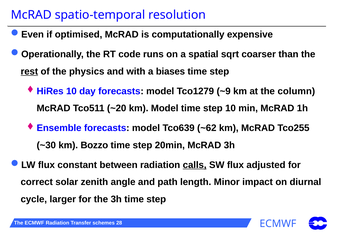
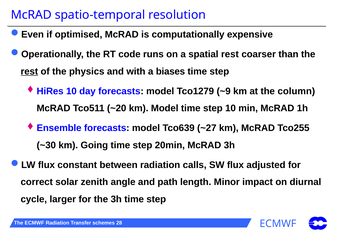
spatial sqrt: sqrt -> rest (230, 54)
~62: ~62 -> ~27 (207, 128)
Bozzo: Bozzo -> Going (94, 145)
calls underline: present -> none (195, 164)
